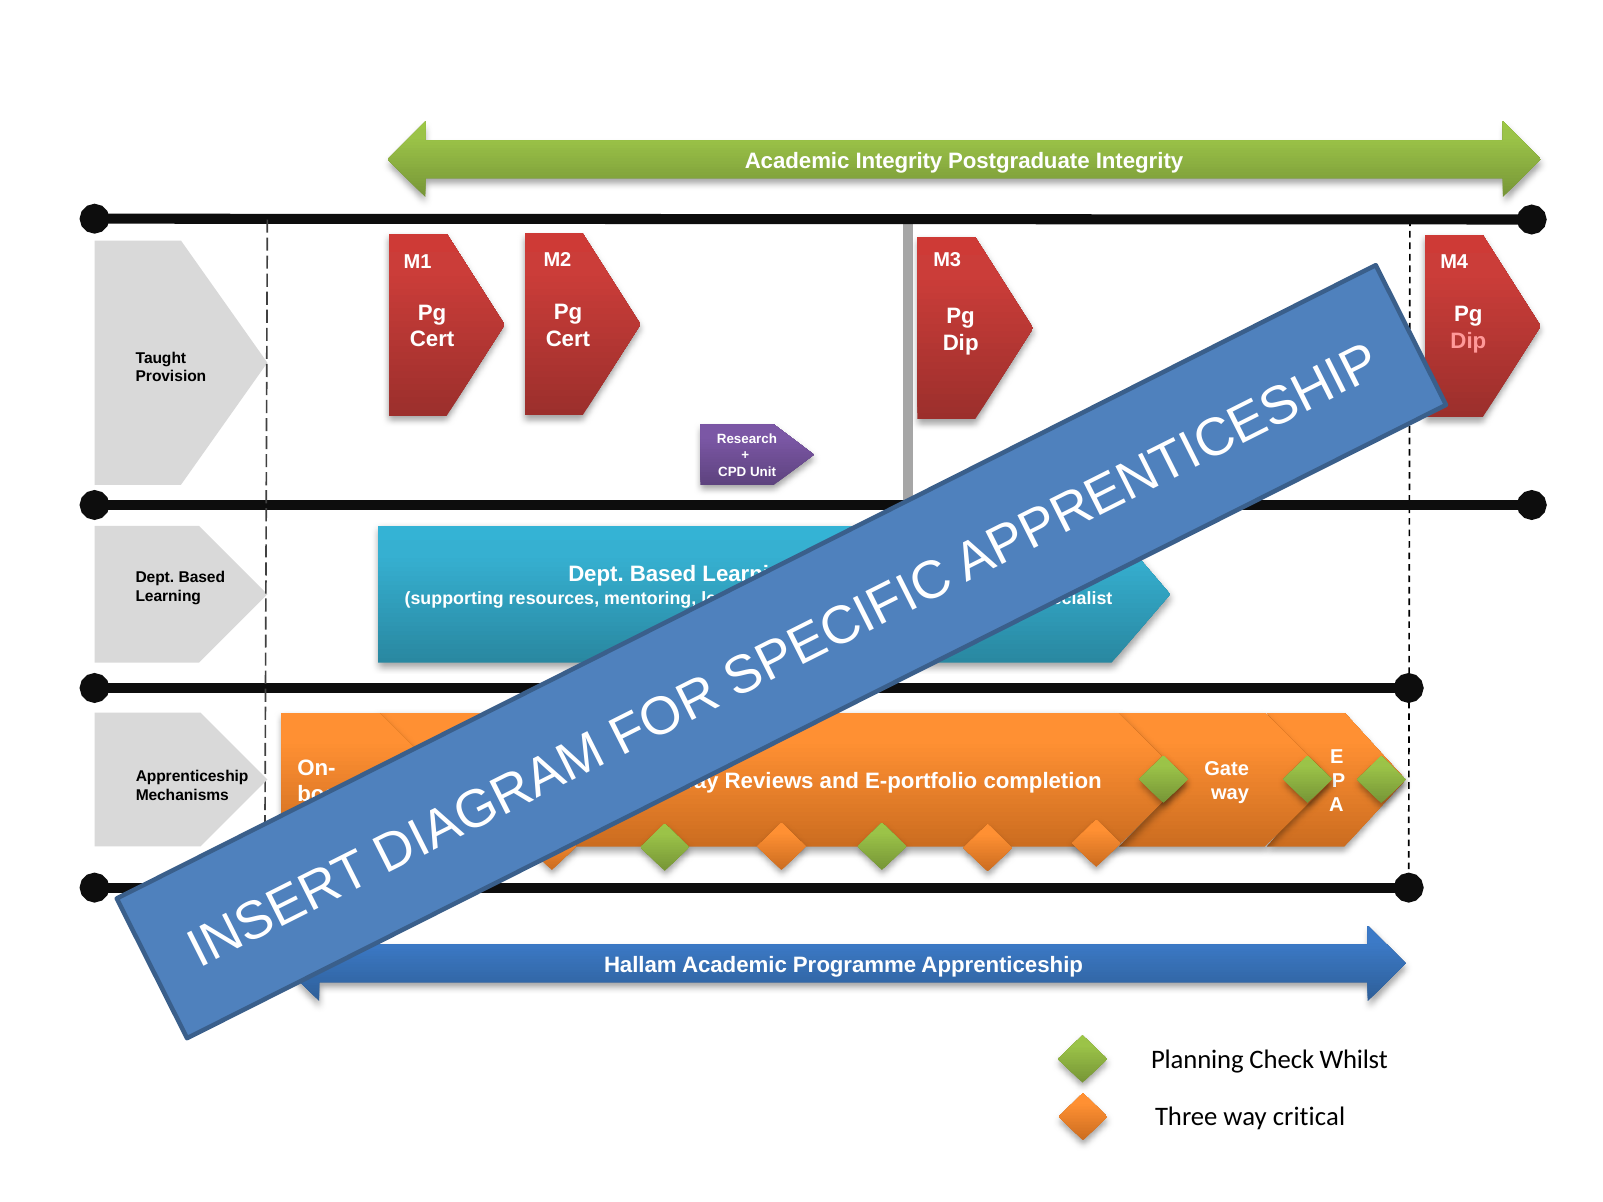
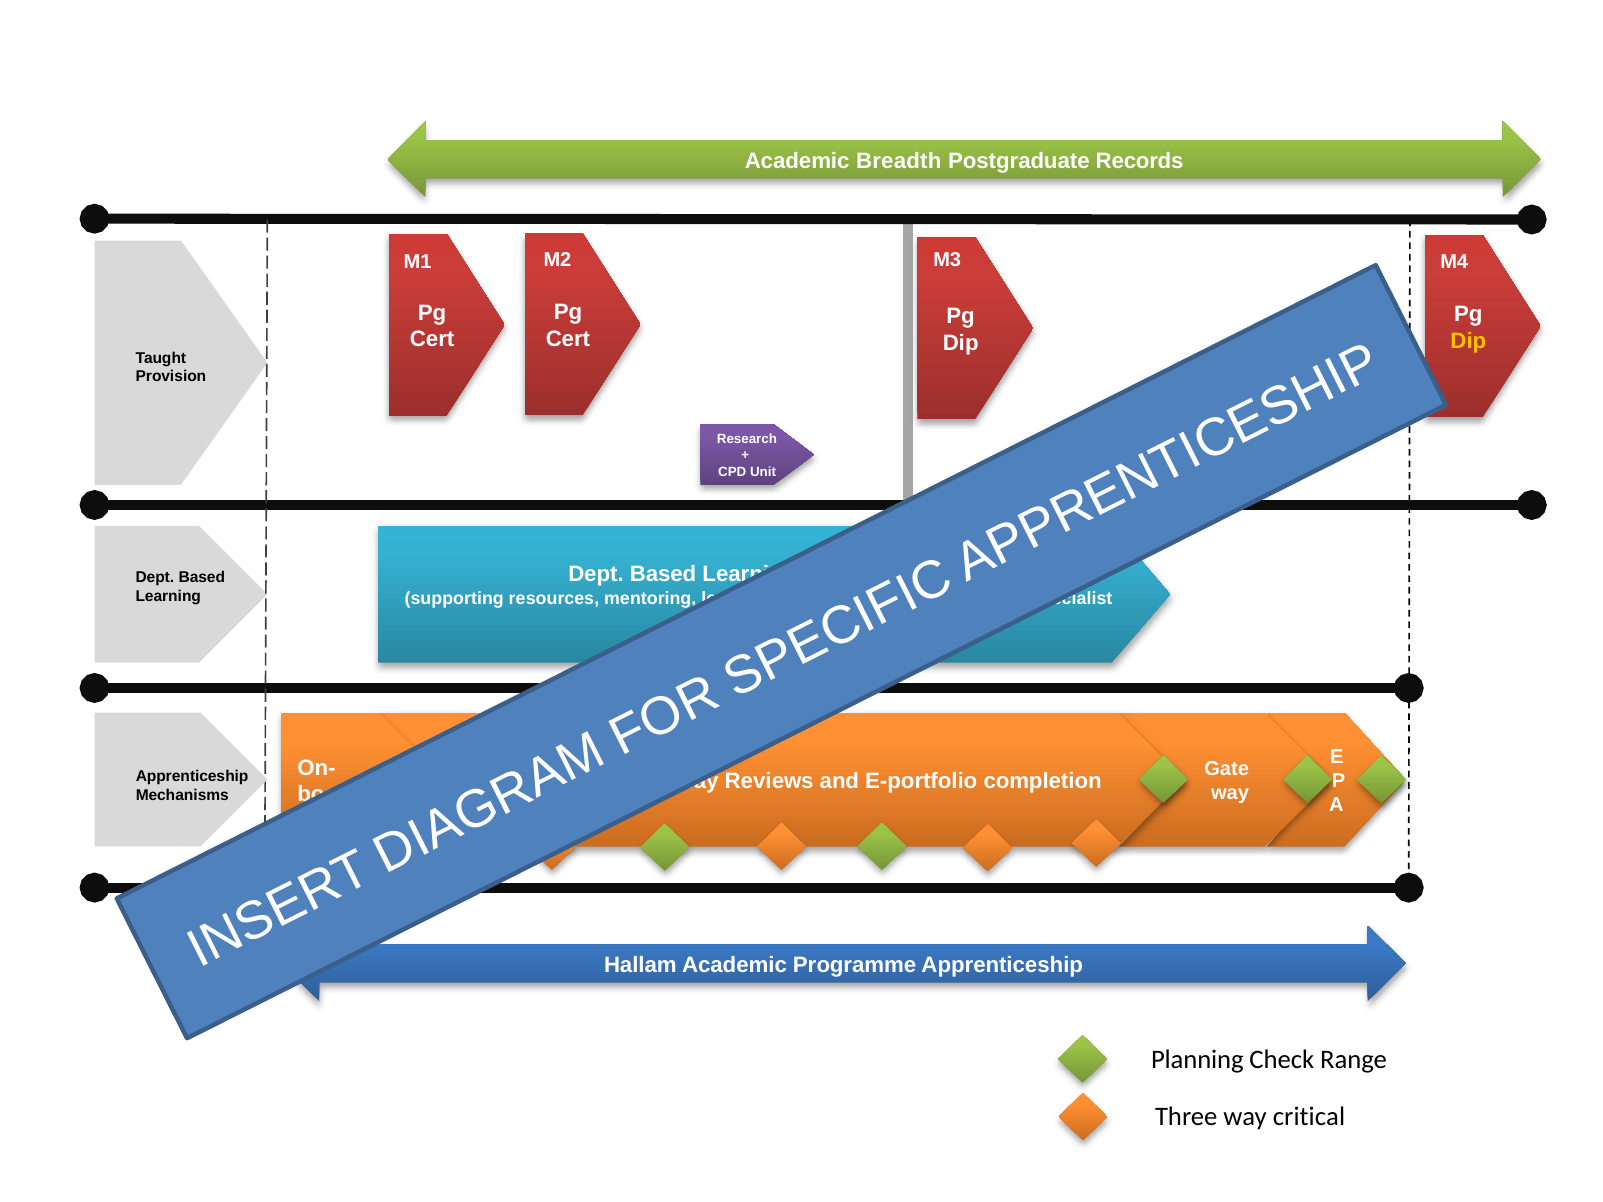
Academic Integrity: Integrity -> Breadth (899, 161)
Postgraduate Integrity: Integrity -> Records (1140, 161)
Dip colour: pink -> yellow (1468, 341)
Whilst: Whilst -> Range (1354, 1059)
